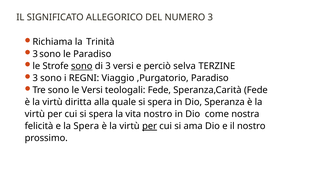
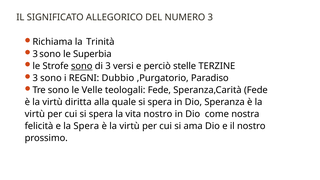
le Paradiso: Paradiso -> Superbia (92, 54)
selva: selva -> stelle (185, 66)
Viaggio: Viaggio -> Dubbio (118, 78)
le Versi: Versi -> Velle (92, 90)
per underline: present -> none (150, 126)
